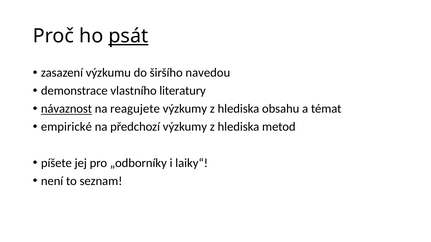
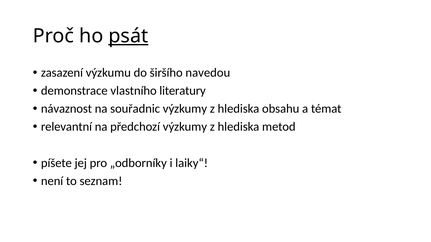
návaznost underline: present -> none (66, 109)
reagujete: reagujete -> souřadnic (135, 109)
empirické: empirické -> relevantní (66, 127)
